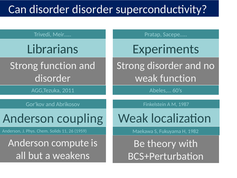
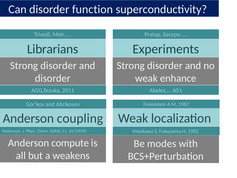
disorder disorder: disorder -> function (93, 9)
function: function -> disorder (59, 65)
weak function: function -> enhance (178, 78)
theory: theory -> modes (162, 143)
